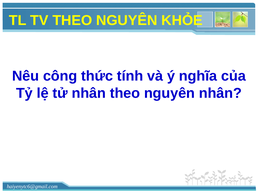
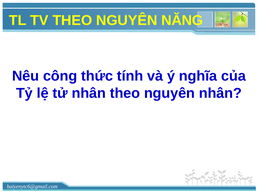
KHỎE: KHỎE -> NĂNG (182, 20)
